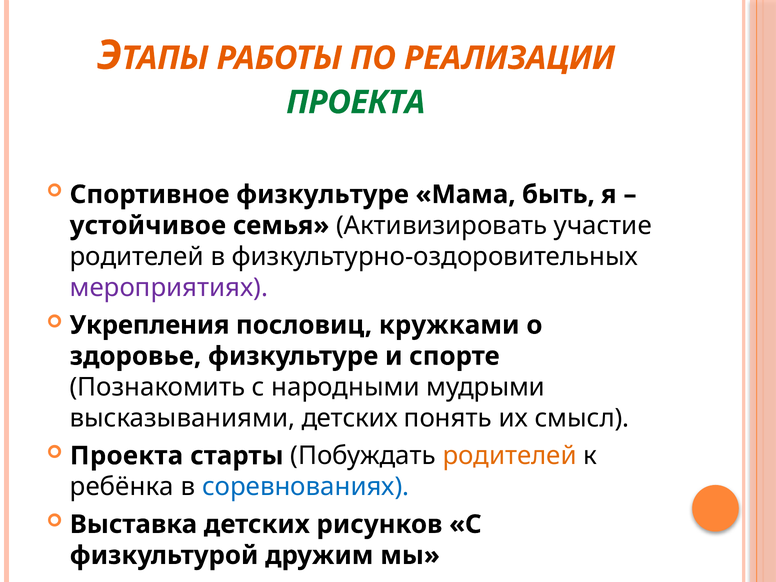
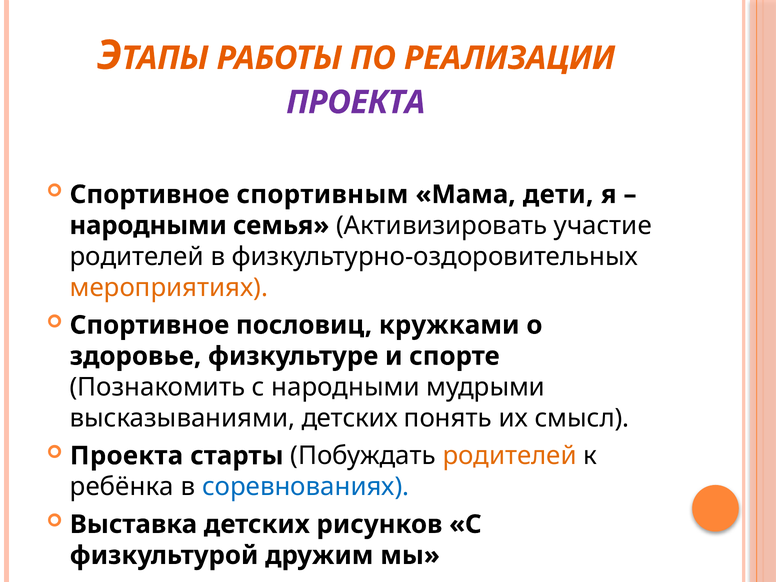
ПРОЕКТА colour: green -> purple (356, 102)
Спортивное физкультуре: физкультуре -> спортивным (322, 195)
быть: быть -> дети (558, 195)
устойчивое: устойчивое -> народными (148, 226)
мероприятиях colour: purple -> orange (169, 288)
Укрепления: Укрепления -> Спортивное (149, 325)
